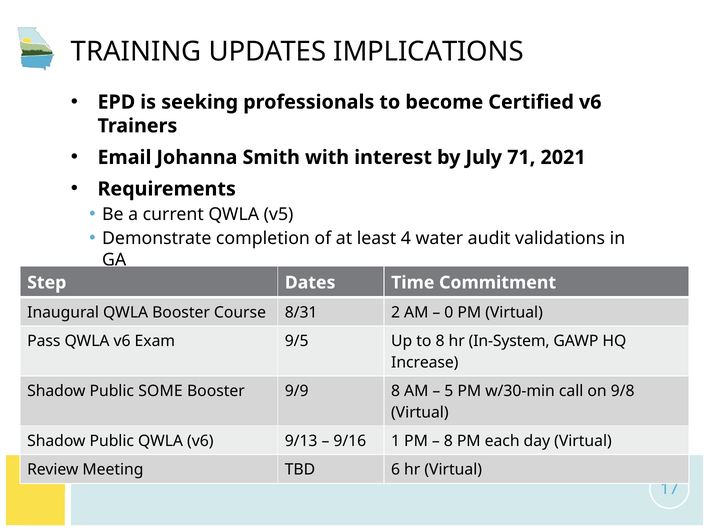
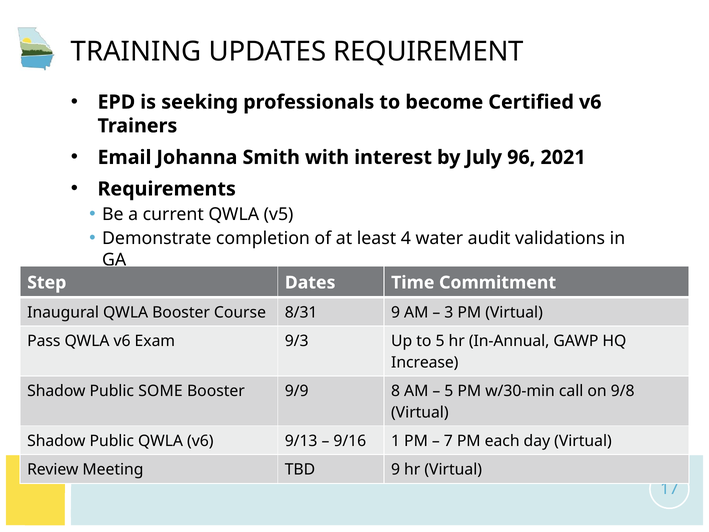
IMPLICATIONS: IMPLICATIONS -> REQUIREMENT (429, 52)
71: 71 -> 96 (521, 157)
8/31 2: 2 -> 9 (396, 312)
0: 0 -> 3 (449, 312)
9/5: 9/5 -> 9/3 (297, 341)
to 8: 8 -> 5 (440, 341)
In-System: In-System -> In-Annual (509, 341)
8: 8 -> 7 (448, 441)
TBD 6: 6 -> 9 (396, 470)
